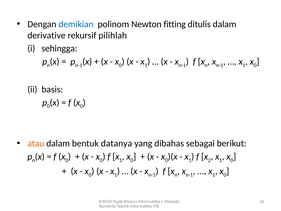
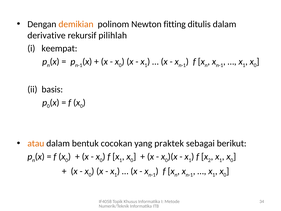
demikian colour: blue -> orange (76, 24)
sehingga: sehingga -> keempat (59, 48)
datanya: datanya -> cocokan (117, 143)
dibahas: dibahas -> praktek (169, 143)
